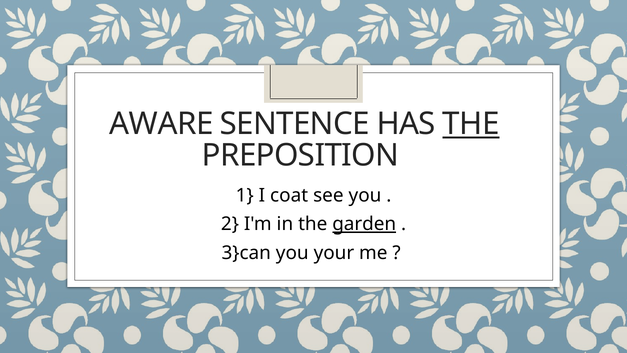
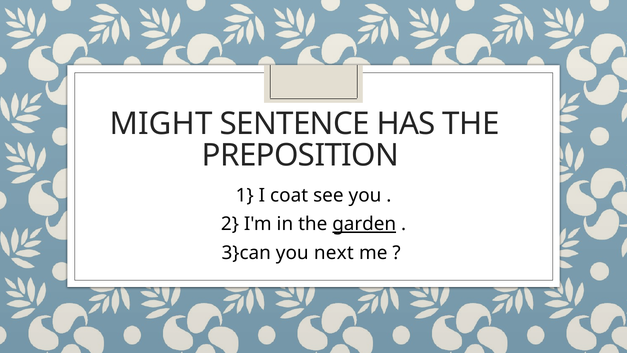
AWARE: AWARE -> MIGHT (161, 124)
THE underline: present -> none (471, 124)
your: your -> next (334, 253)
